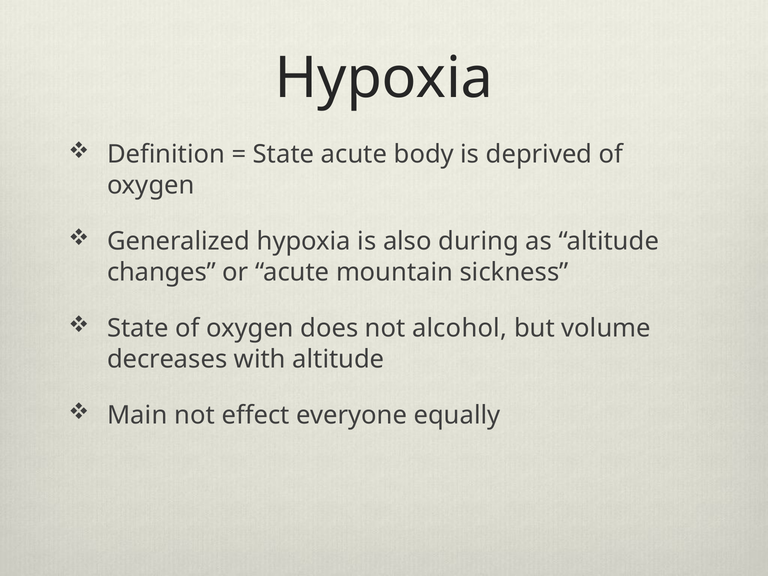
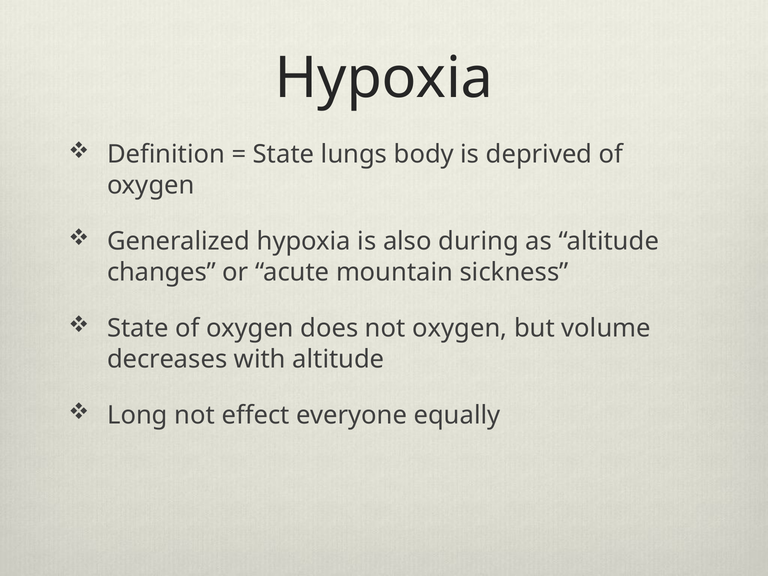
State acute: acute -> lungs (354, 154)
not alcohol: alcohol -> oxygen (460, 328)
Main: Main -> Long (137, 415)
